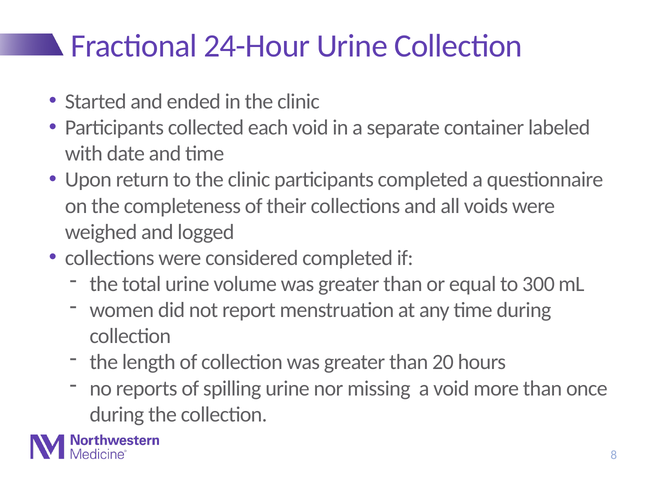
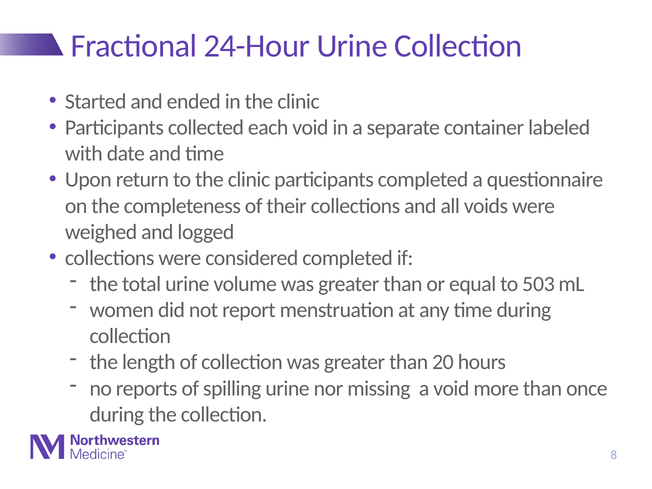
300: 300 -> 503 (539, 284)
